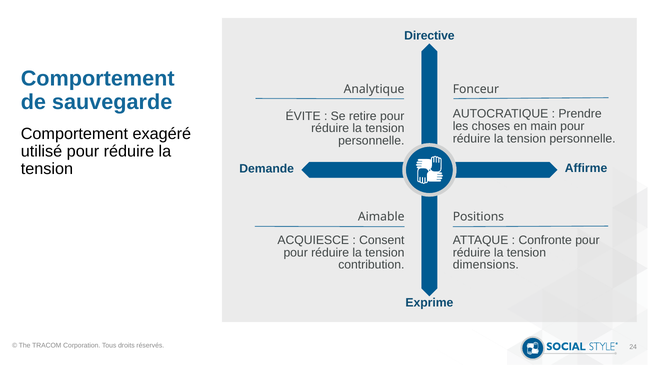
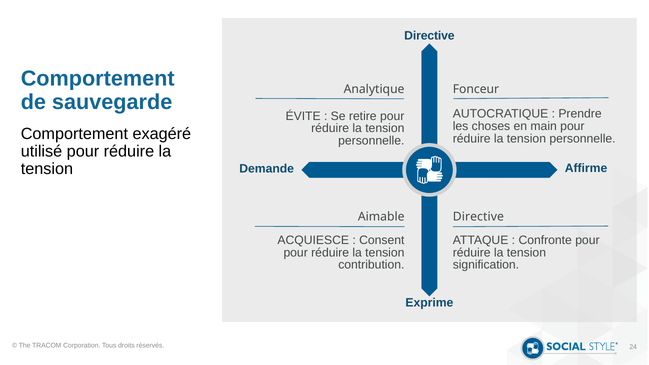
Positions: Positions -> Directive (478, 217)
dimensions: dimensions -> signification (486, 265)
